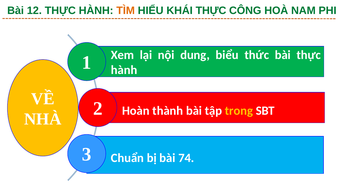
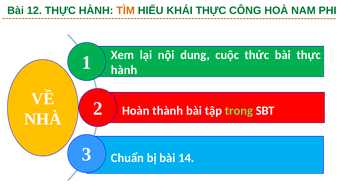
biểu: biểu -> cuộc (227, 55)
trong colour: yellow -> light green (239, 110)
74: 74 -> 14 (186, 158)
